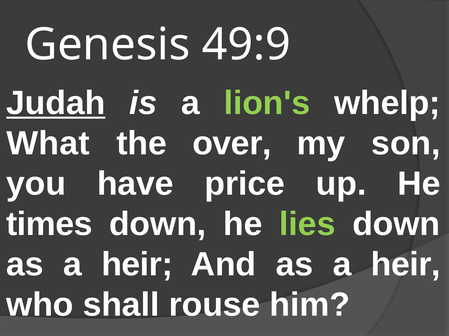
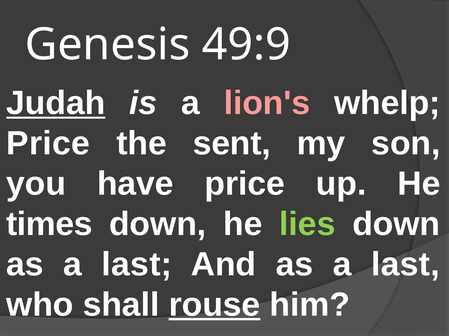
lion's colour: light green -> pink (267, 103)
What: What -> Price (48, 144)
over: over -> sent (232, 144)
heir: heir -> last (137, 265)
And as a heir: heir -> last (405, 265)
rouse underline: none -> present (215, 305)
